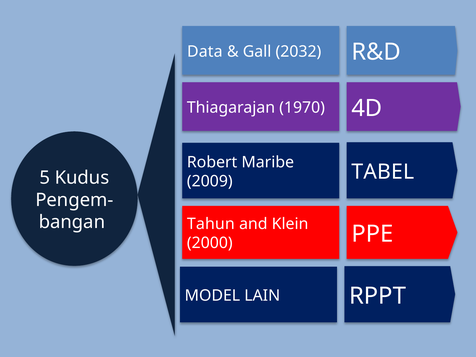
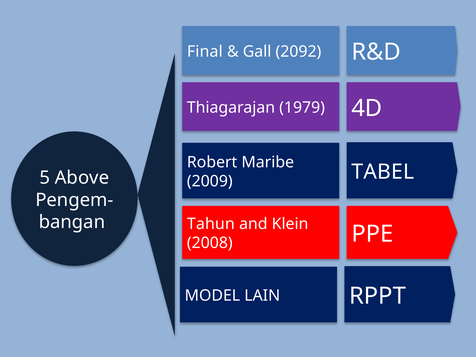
Data: Data -> Final (205, 51)
2032: 2032 -> 2092 (298, 51)
1970: 1970 -> 1979 (302, 108)
Kudus: Kudus -> Above (82, 178)
2000: 2000 -> 2008 (210, 243)
